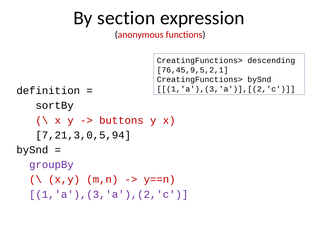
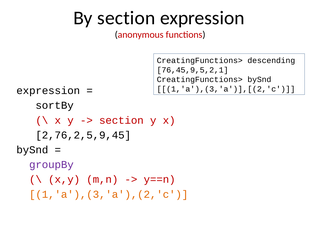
definition: definition -> expression (48, 91)
buttons: buttons -> section (121, 121)
7,21,3,0,5,94: 7,21,3,0,5,94 -> 2,76,2,5,9,45 (83, 135)
1,'a'),(3,'a'),(2,'c colour: purple -> orange (109, 195)
